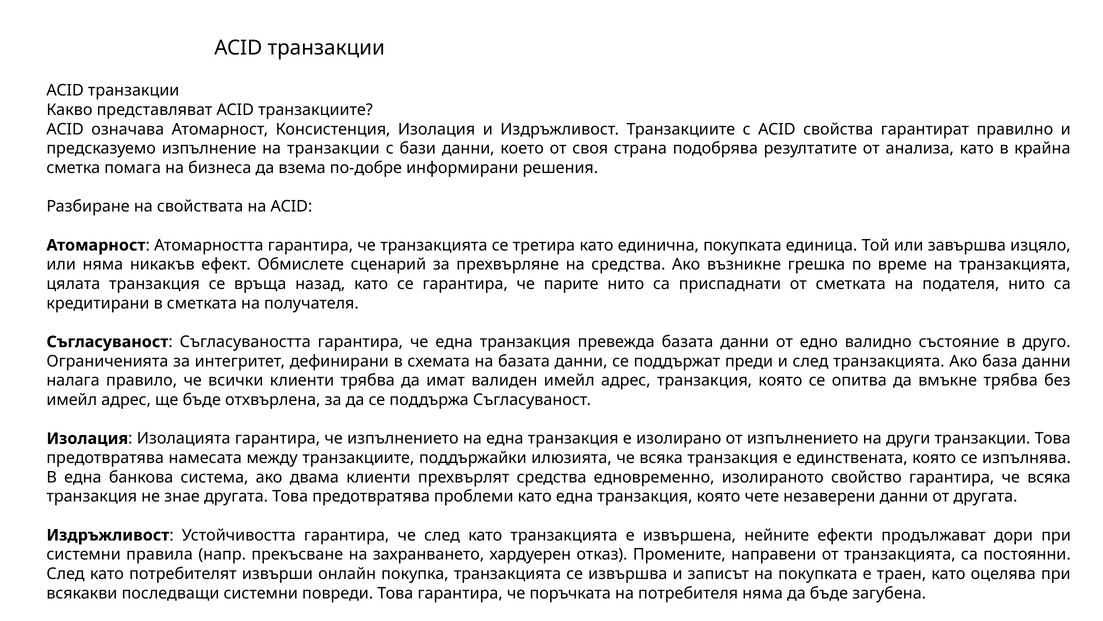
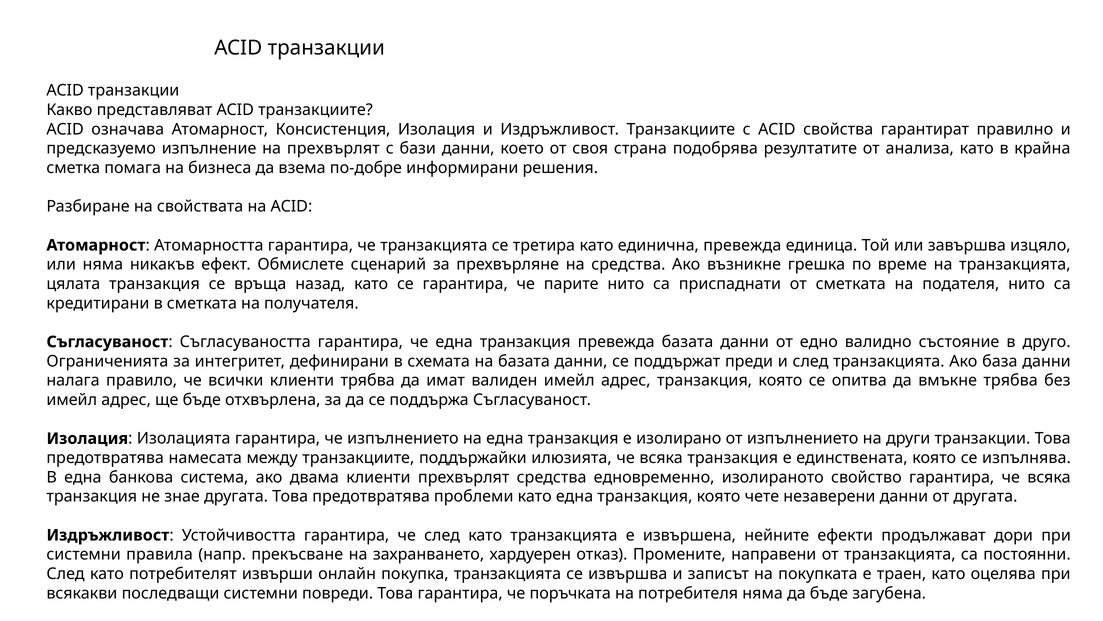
на транзакции: транзакции -> прехвърлят (333, 148)
единична покупката: покупката -> превежда (742, 245)
